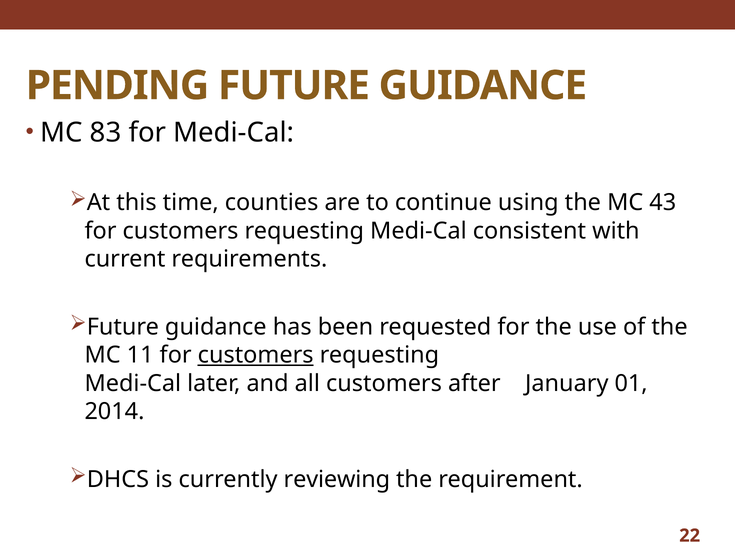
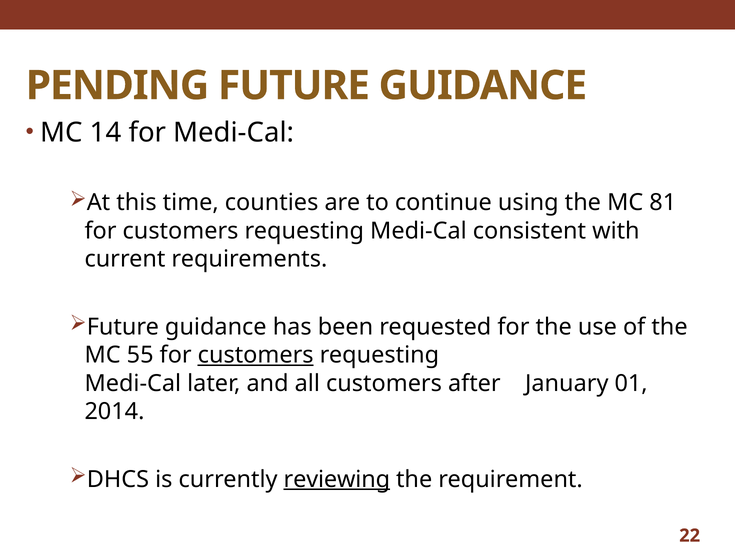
83: 83 -> 14 (106, 132)
43: 43 -> 81 (663, 202)
11: 11 -> 55 (140, 355)
reviewing underline: none -> present (337, 479)
